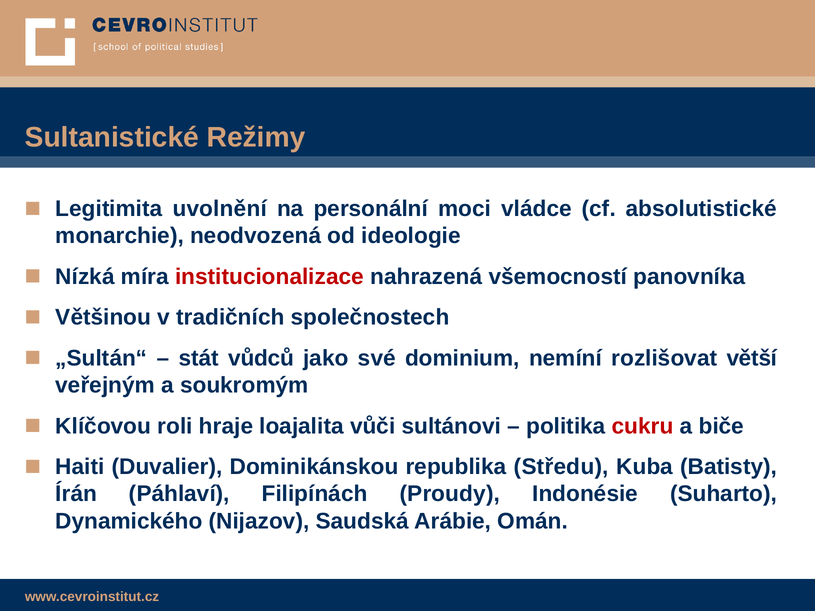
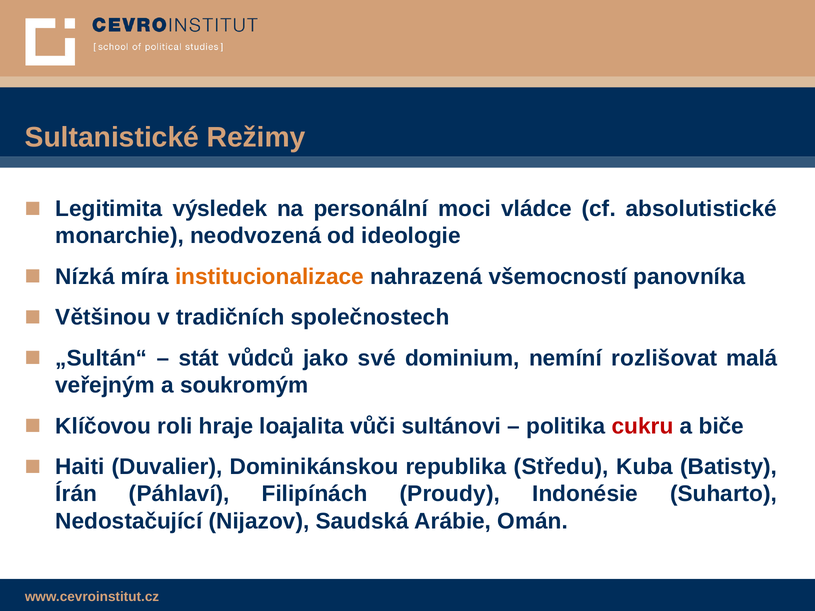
uvolnění: uvolnění -> výsledek (220, 209)
institucionalizace colour: red -> orange (269, 277)
větší: větší -> malá (752, 358)
Dynamického: Dynamického -> Nedostačující (129, 521)
